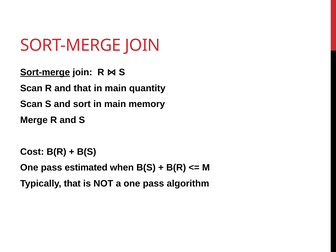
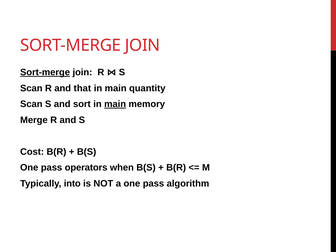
main underline: none -> present (115, 104)
estimated: estimated -> operators (86, 168)
Typically that: that -> into (72, 183)
